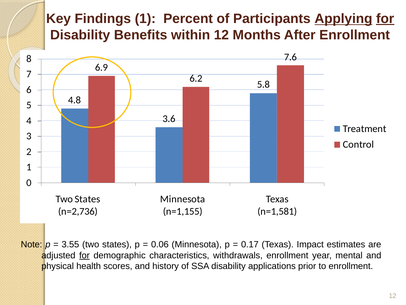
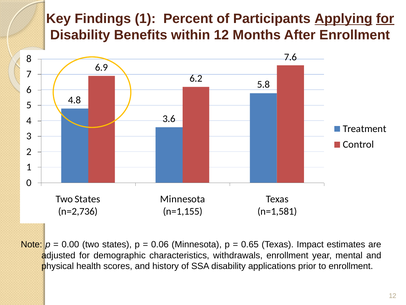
3.55: 3.55 -> 0.00 (70, 244)
0.17: 0.17 -> 0.65 (250, 244)
for underline: present -> none (84, 255)
